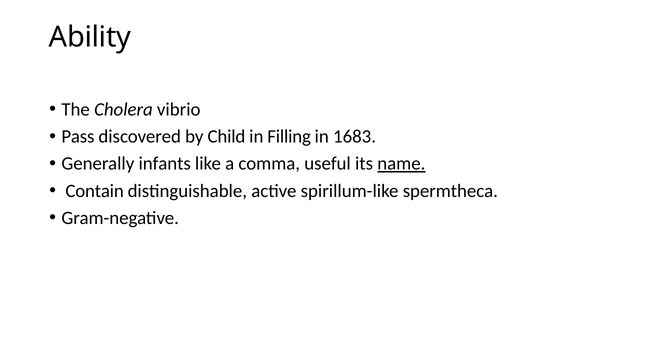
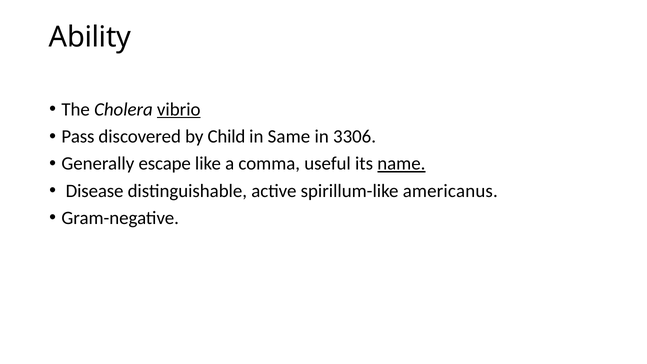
vibrio underline: none -> present (179, 109)
Filling: Filling -> Same (289, 137)
1683: 1683 -> 3306 (355, 137)
infants: infants -> escape (165, 164)
Contain: Contain -> Disease (95, 191)
spermtheca: spermtheca -> americanus (450, 191)
